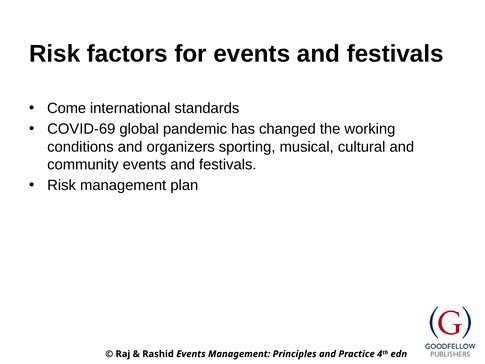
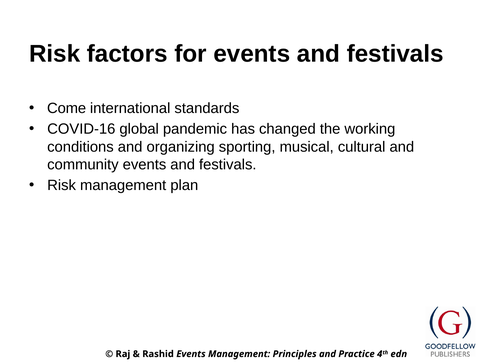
COVID-69: COVID-69 -> COVID-16 (81, 129)
organizers: organizers -> organizing (181, 147)
